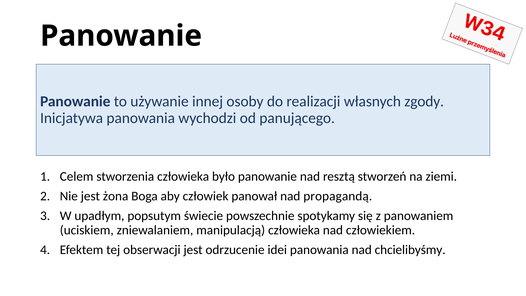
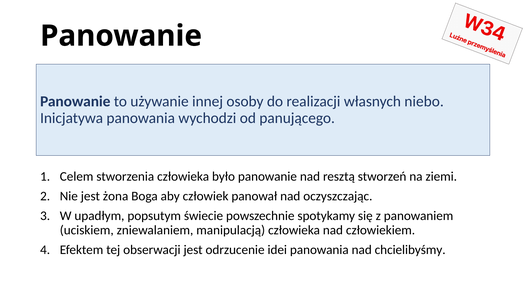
zgody: zgody -> niebo (424, 101)
propagandą: propagandą -> oczyszczając (338, 196)
